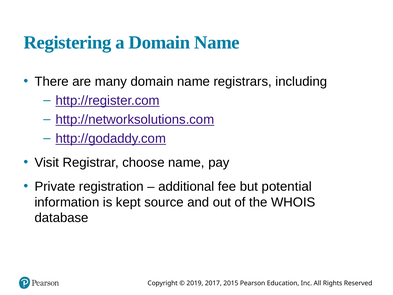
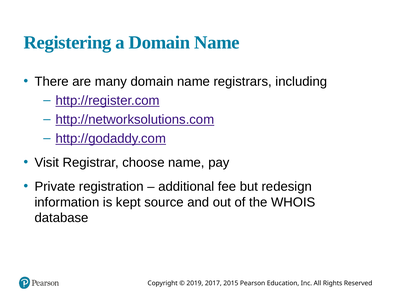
potential: potential -> redesign (287, 186)
